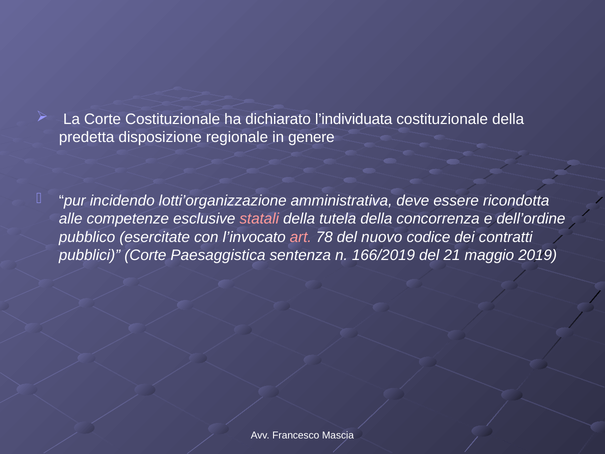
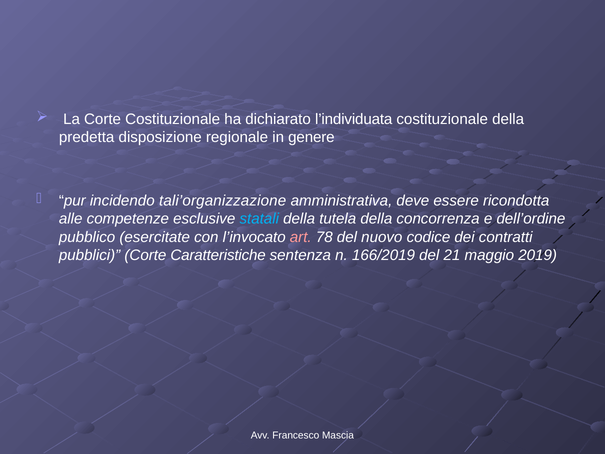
lotti’organizzazione: lotti’organizzazione -> tali’organizzazione (223, 201)
statali colour: pink -> light blue (259, 219)
Paesaggistica: Paesaggistica -> Caratteristiche (218, 255)
